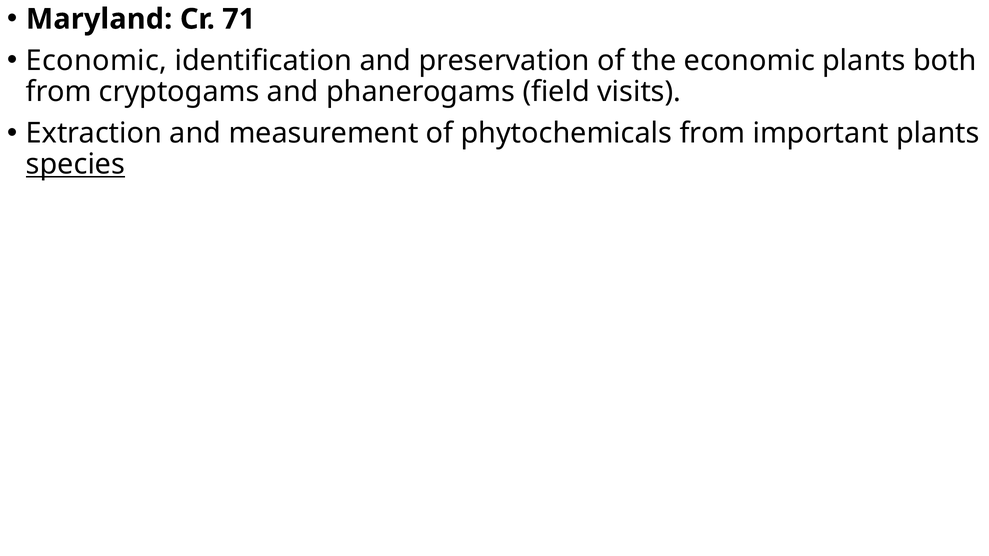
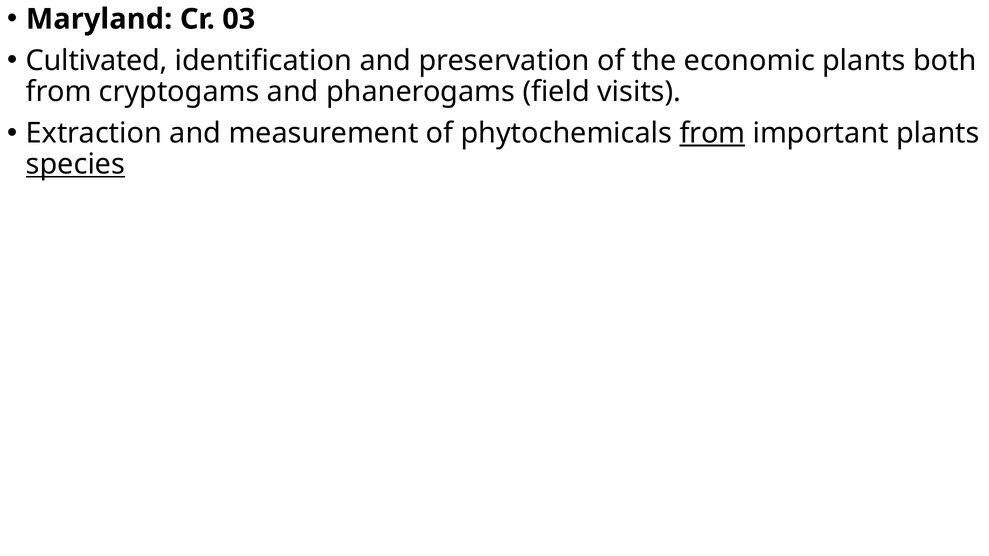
71: 71 -> 03 (239, 19)
Economic: Economic -> Cultivated (97, 61)
from underline: none -> present (712, 133)
